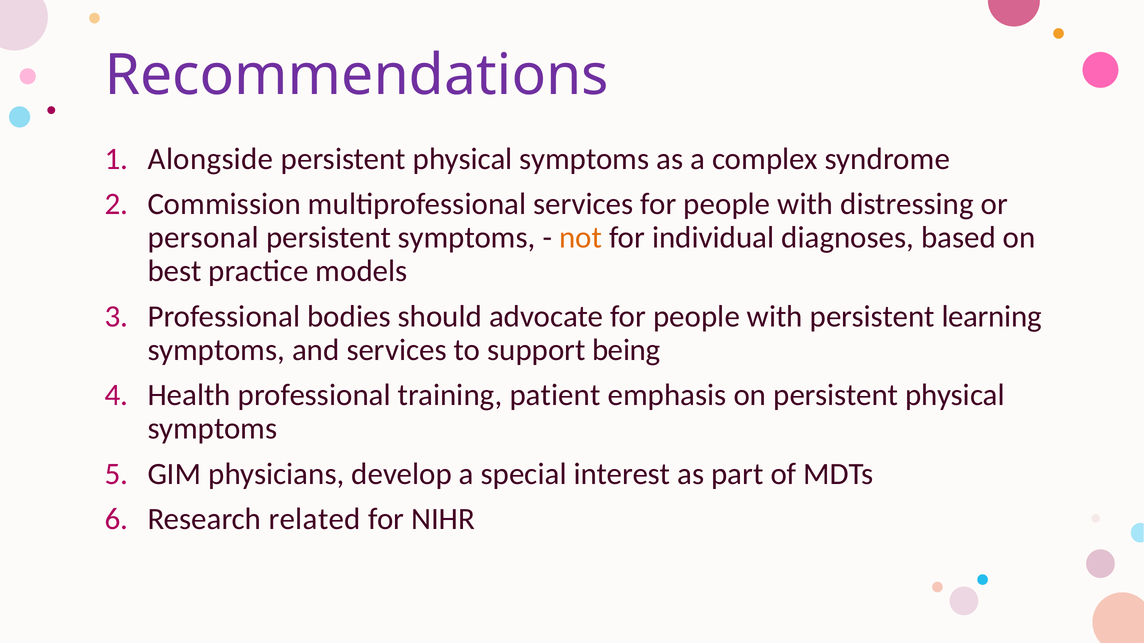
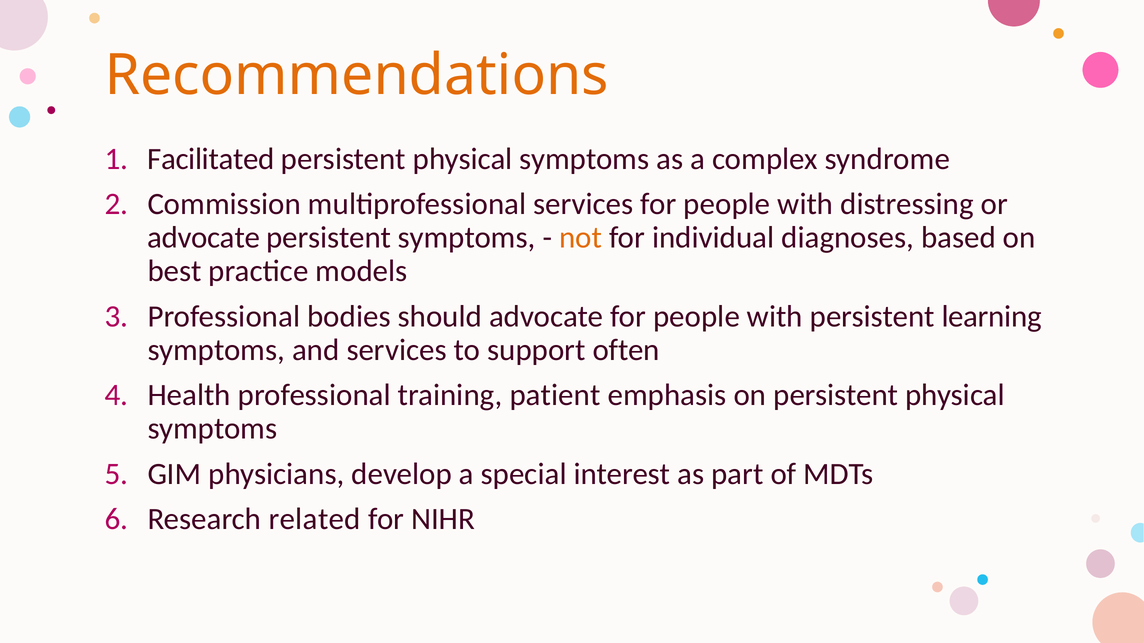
Recommendations colour: purple -> orange (357, 76)
Alongside: Alongside -> Facilitated (211, 159)
personal: personal -> advocate (204, 238)
being: being -> often (626, 350)
